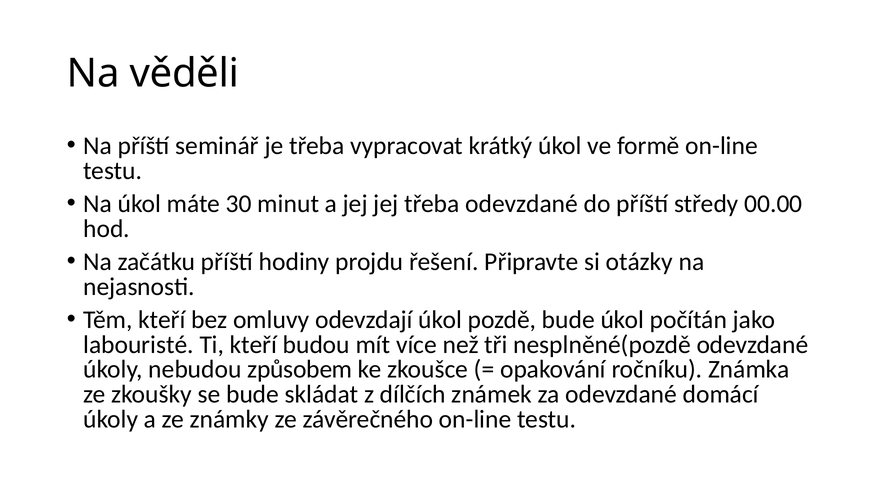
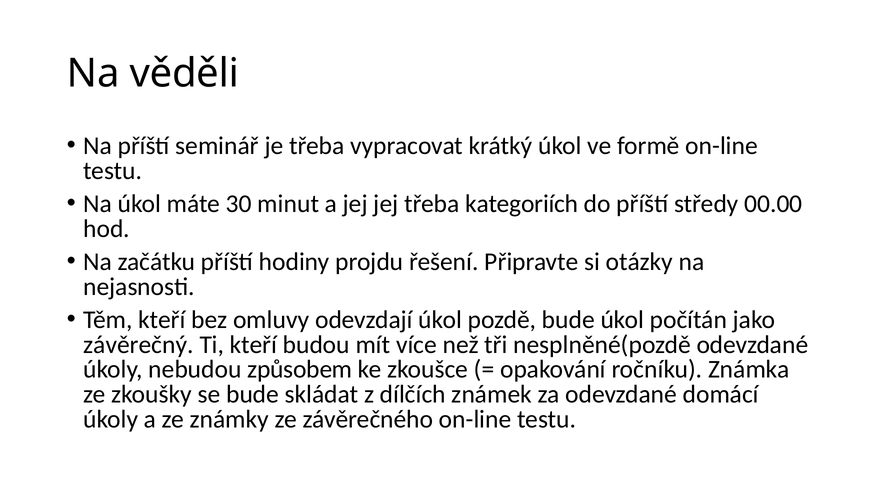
třeba odevzdané: odevzdané -> kategoriích (522, 204)
labouristé: labouristé -> závěrečný (138, 345)
